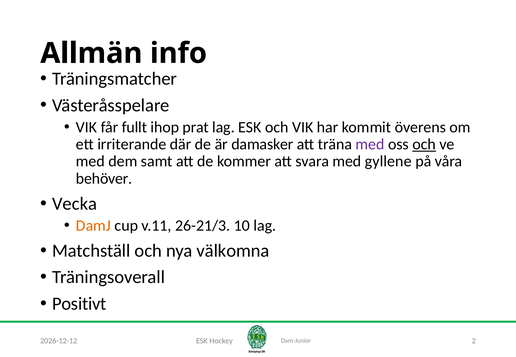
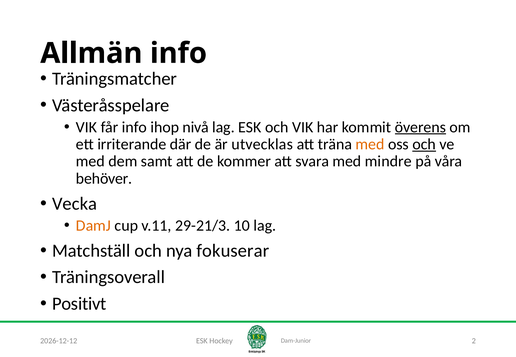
får fullt: fullt -> info (134, 127)
prat: prat -> nivå (196, 127)
överens underline: none -> present (420, 127)
damasker: damasker -> utvecklas (262, 144)
med colour: purple -> orange (370, 144)
gyllene: gyllene -> mindre (388, 161)
26-21/3: 26-21/3 -> 29-21/3 (203, 226)
välkomna: välkomna -> fokuserar (233, 251)
